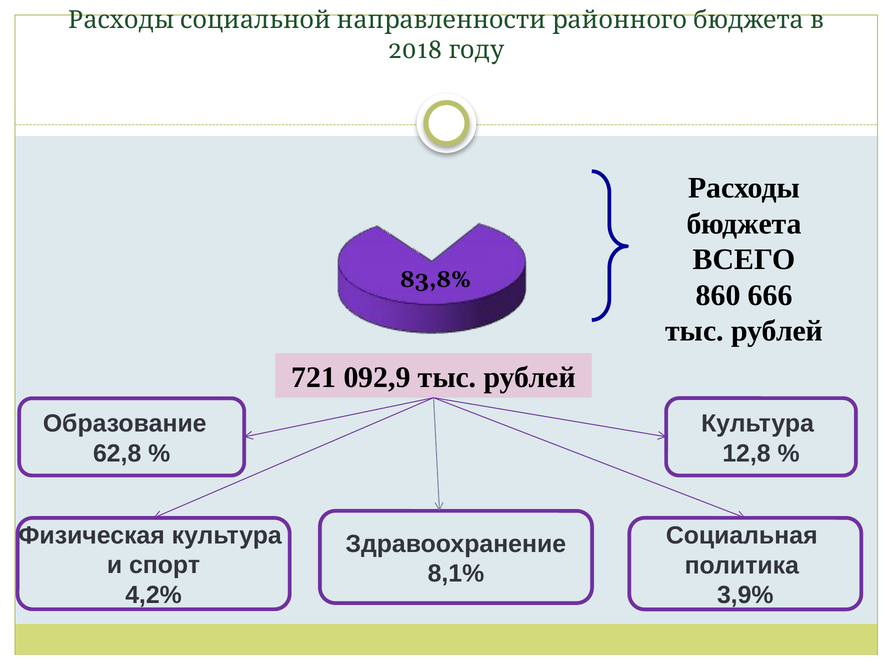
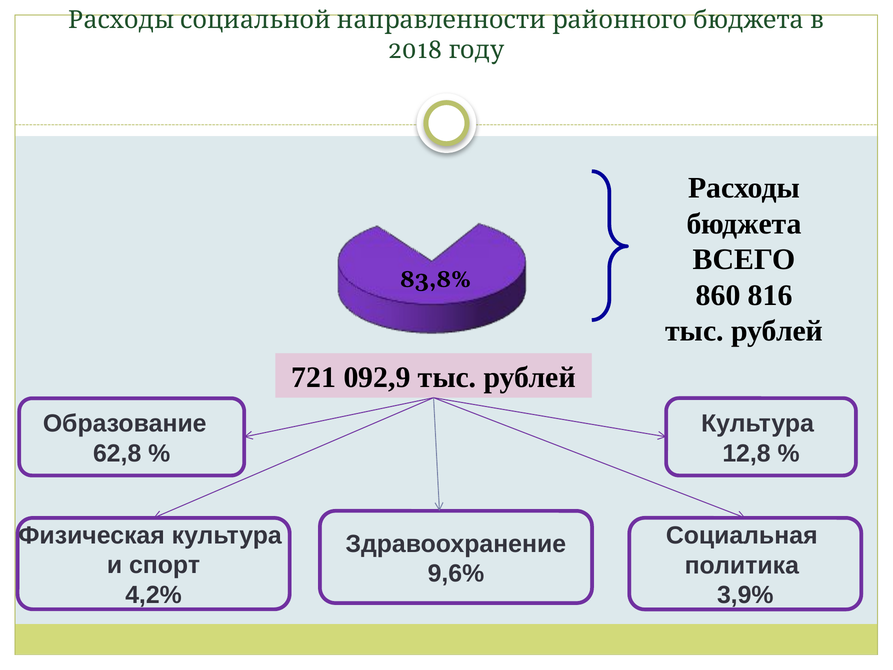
666: 666 -> 816 (770, 295)
8,1%: 8,1% -> 9,6% (456, 573)
